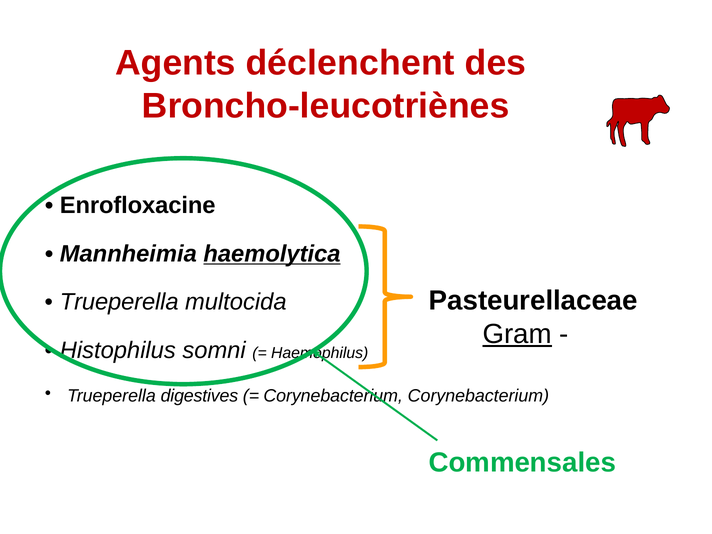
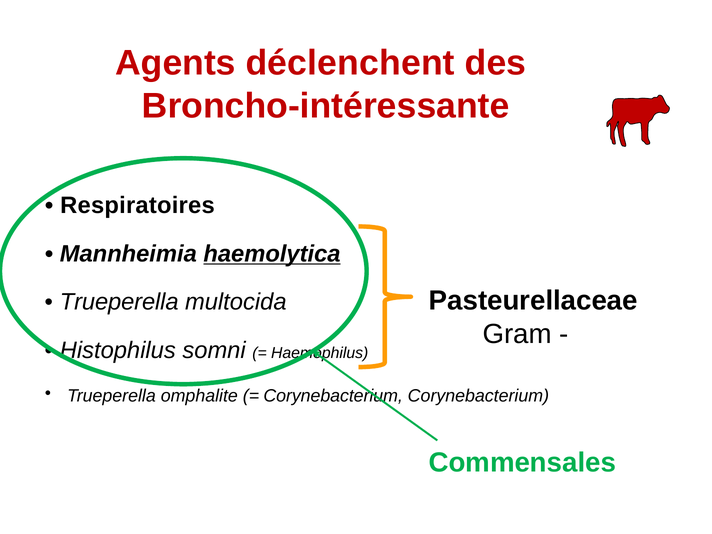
Broncho-leucotriènes: Broncho-leucotriènes -> Broncho-intéressante (326, 106)
Enrofloxacine: Enrofloxacine -> Respiratoires (137, 205)
Gram underline: present -> none (517, 334)
digestives: digestives -> omphalite (199, 396)
